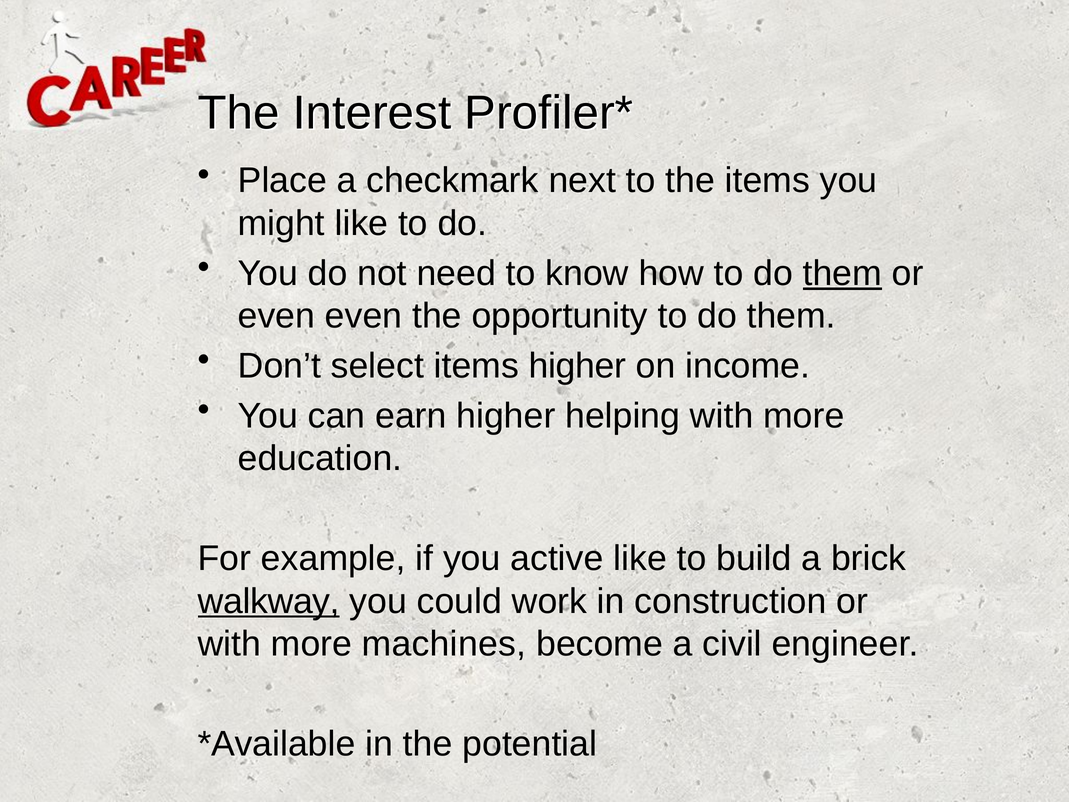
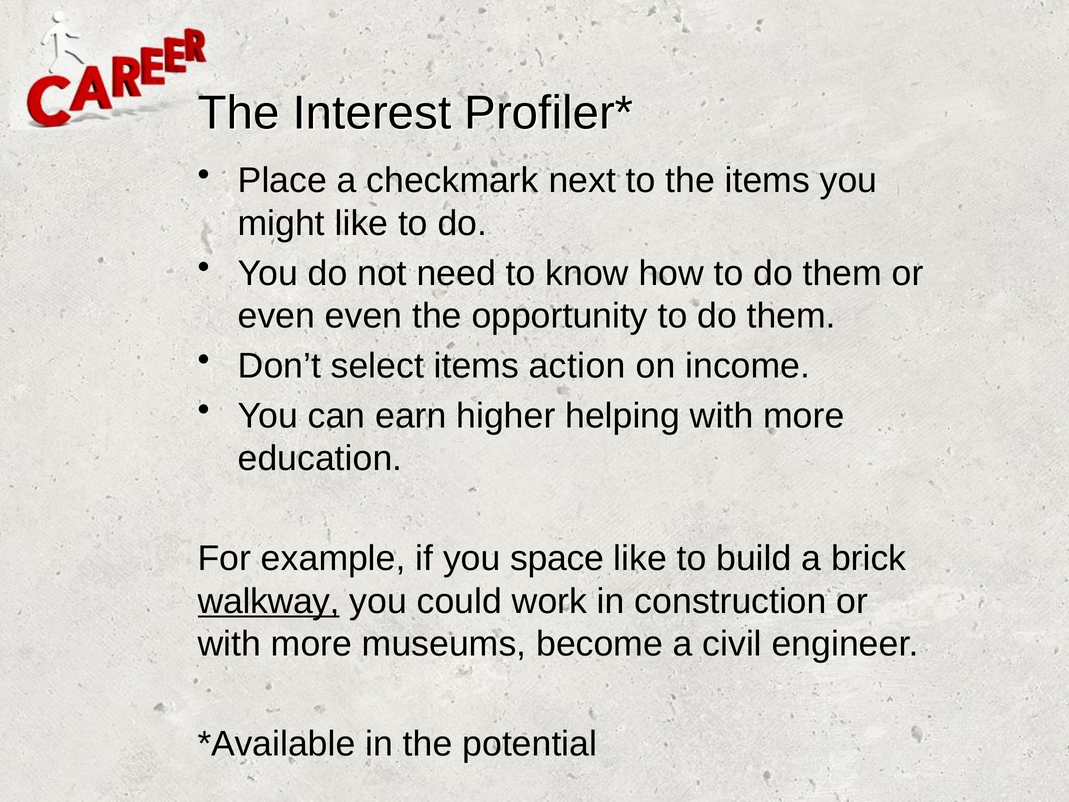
them underline: present -> none (842, 273)
items higher: higher -> action (577, 366)
active: active -> space (557, 558)
machines: machines -> museums (444, 644)
